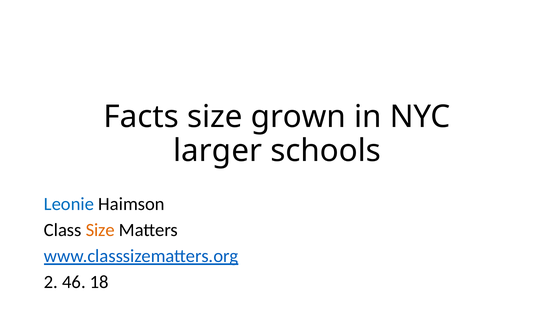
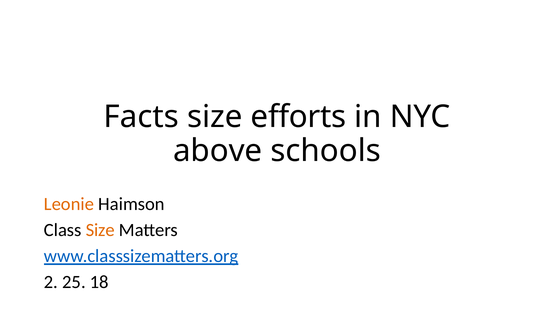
grown: grown -> efforts (298, 117)
larger: larger -> above (218, 151)
Leonie colour: blue -> orange (69, 204)
46: 46 -> 25 (74, 282)
